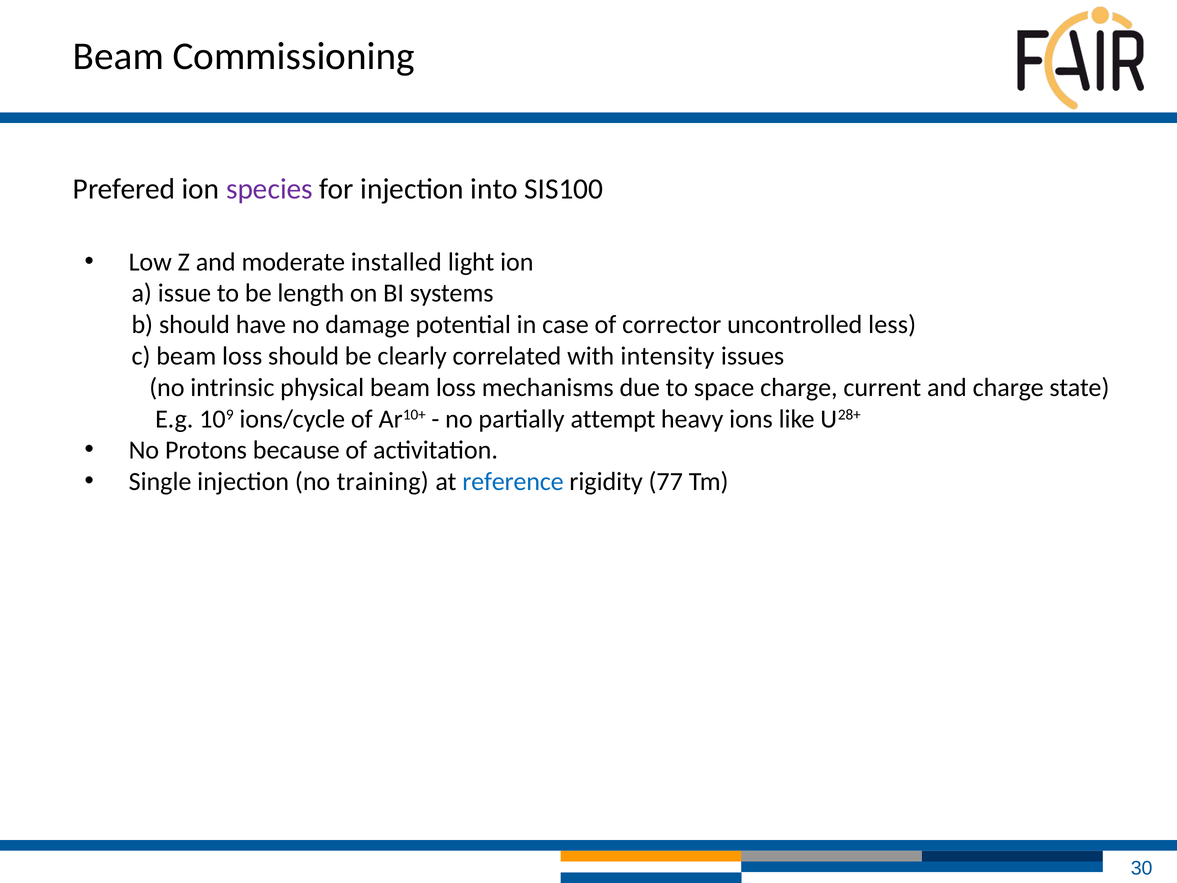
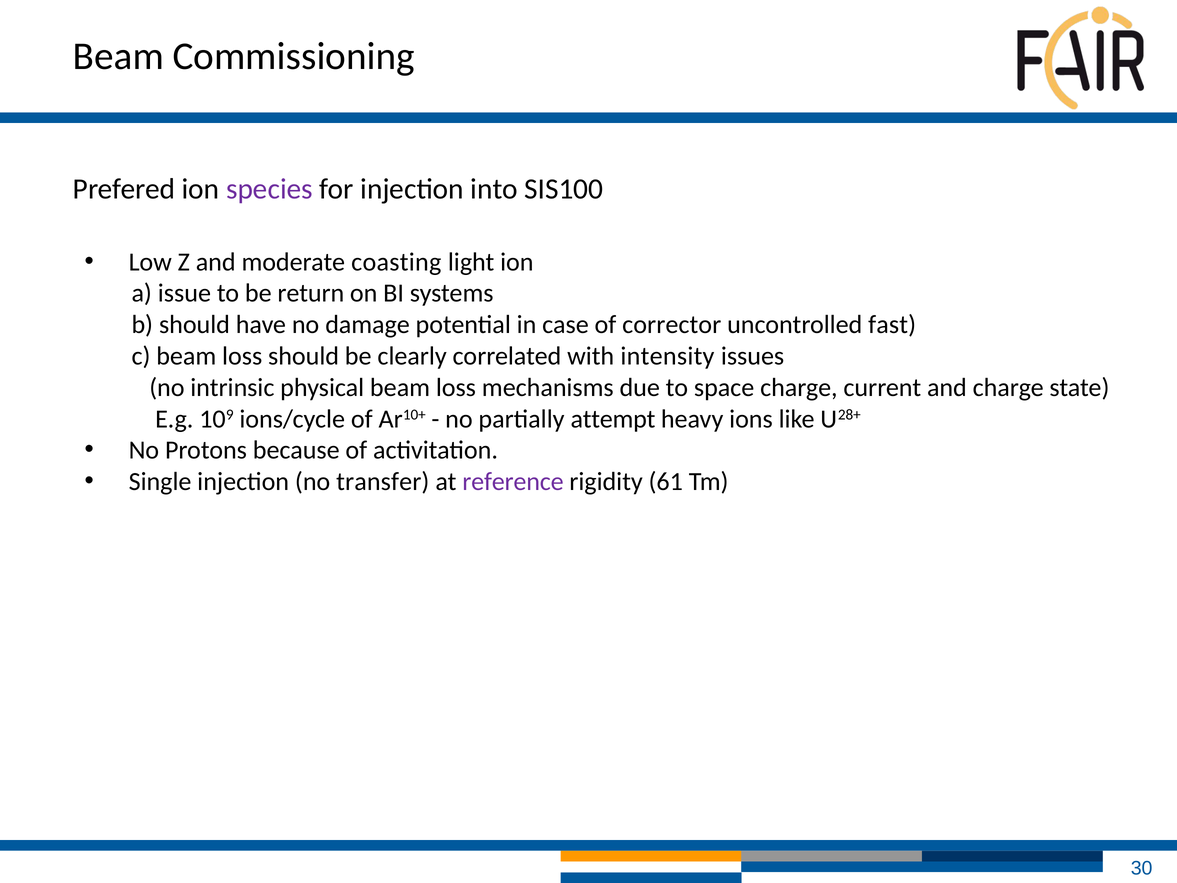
installed: installed -> coasting (396, 262)
length: length -> return (311, 293)
less: less -> fast (892, 325)
training: training -> transfer (383, 481)
reference colour: blue -> purple (513, 481)
77: 77 -> 61 (666, 481)
